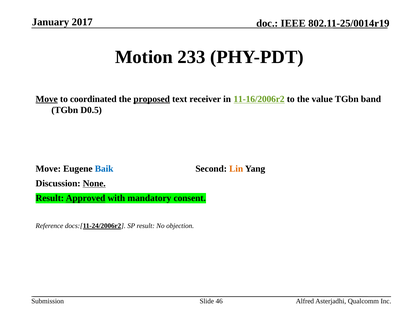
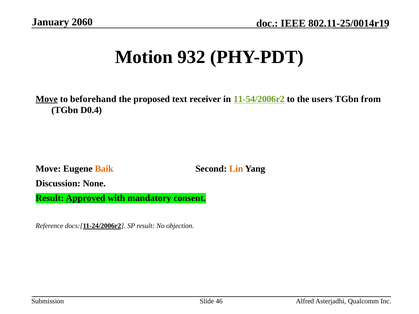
2017: 2017 -> 2060 (82, 22)
233: 233 -> 932 (192, 57)
coordinated: coordinated -> beforehand (93, 99)
proposed underline: present -> none (152, 99)
11-16/2006r2: 11-16/2006r2 -> 11-54/2006r2 (259, 99)
value: value -> users (322, 99)
band: band -> from (371, 99)
D0.5: D0.5 -> D0.4 (91, 110)
Baik colour: blue -> orange (104, 169)
None underline: present -> none (94, 184)
